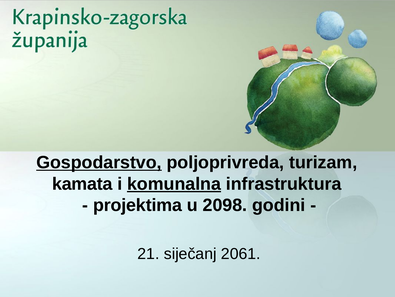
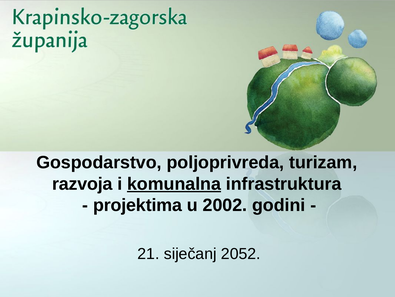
Gospodarstvo underline: present -> none (99, 162)
kamata: kamata -> razvoja (82, 184)
2098: 2098 -> 2002 (225, 205)
2061: 2061 -> 2052 (241, 253)
